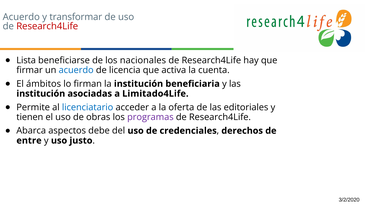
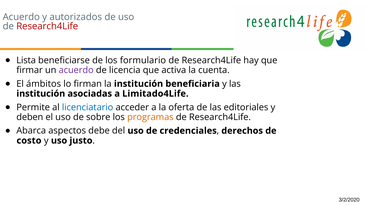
transformar: transformar -> autorizados (76, 17)
nacionales: nacionales -> formulario (143, 60)
acuerdo colour: blue -> purple (76, 70)
tienen: tienen -> deben (30, 117)
obras: obras -> sobre (98, 117)
programas colour: purple -> orange (150, 117)
entre: entre -> costo (29, 141)
